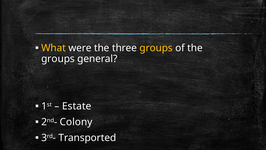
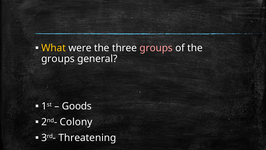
groups colour: yellow -> pink (156, 48)
Estate: Estate -> Goods (77, 106)
Transported: Transported -> Threatening (87, 138)
